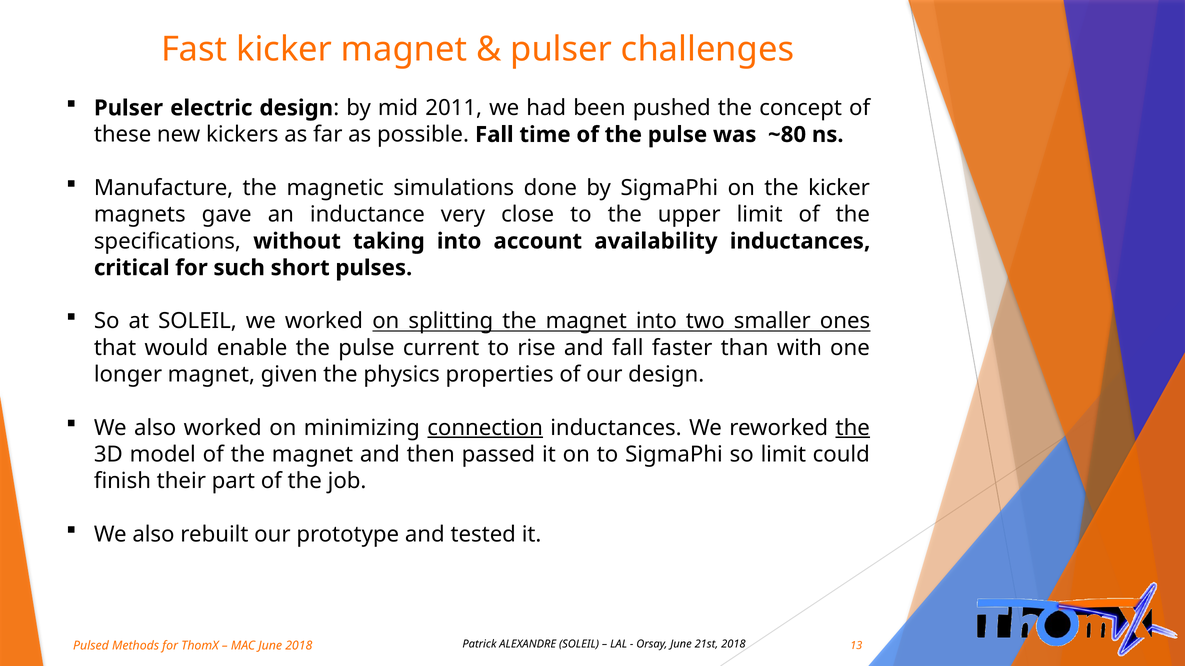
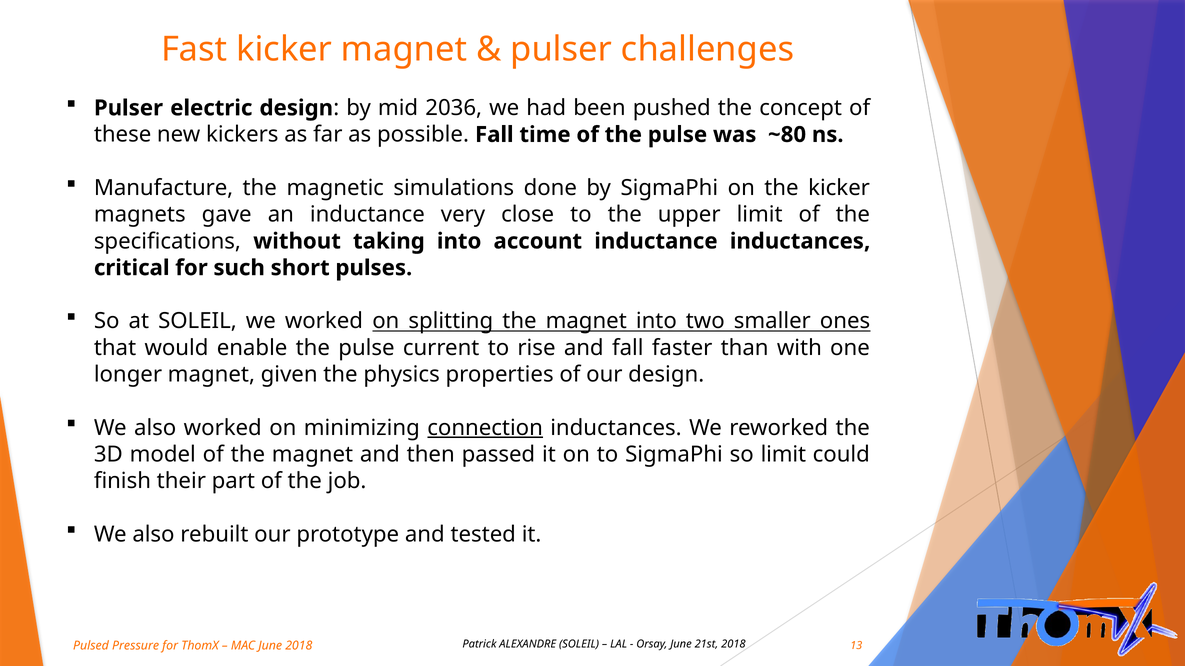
2011: 2011 -> 2036 (454, 108)
account availability: availability -> inductance (656, 241)
the underline: present -> none (853, 428)
Methods: Methods -> Pressure (136, 646)
